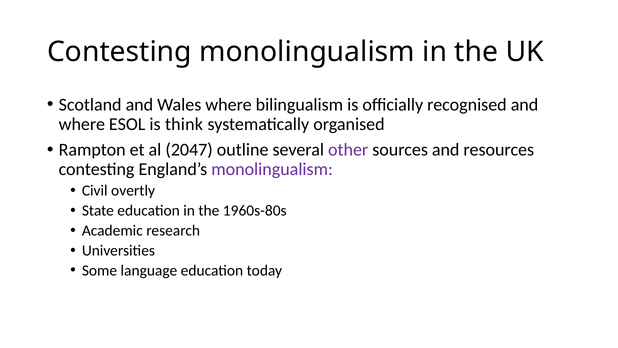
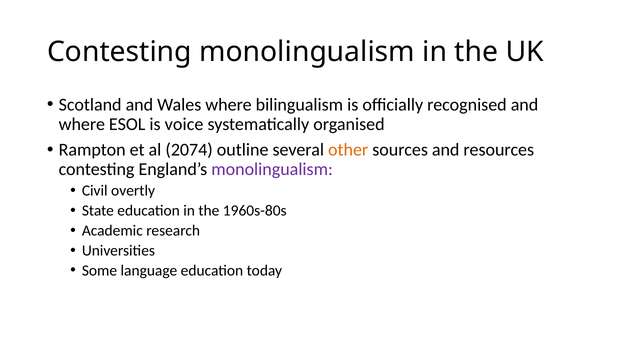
think: think -> voice (184, 124)
2047: 2047 -> 2074 (189, 150)
other colour: purple -> orange (348, 150)
